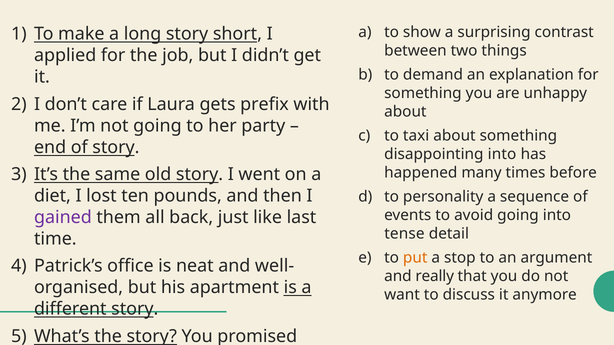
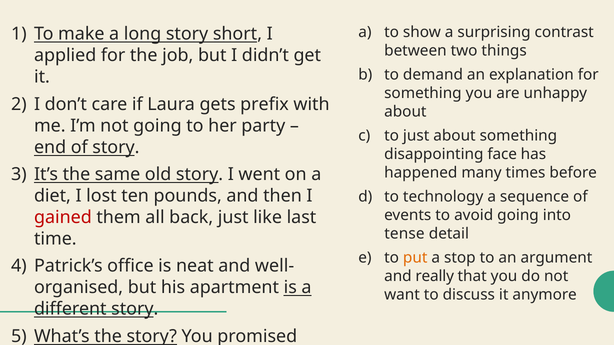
to taxi: taxi -> just (416, 136)
disappointing into: into -> face (502, 154)
personality: personality -> technology (443, 197)
gained colour: purple -> red (63, 218)
